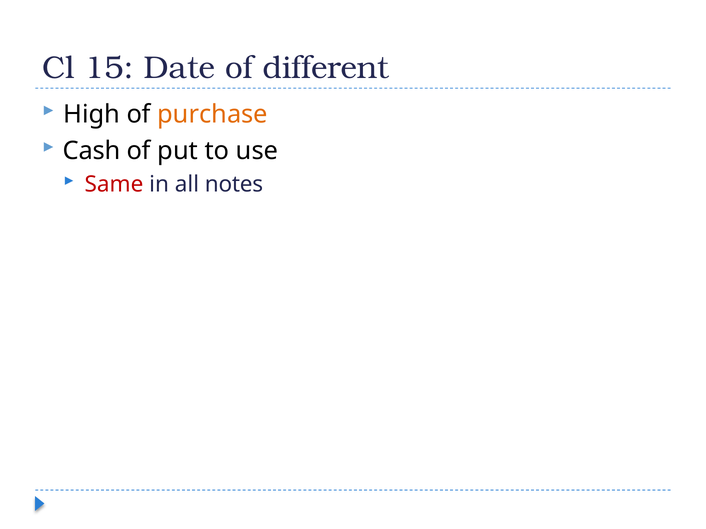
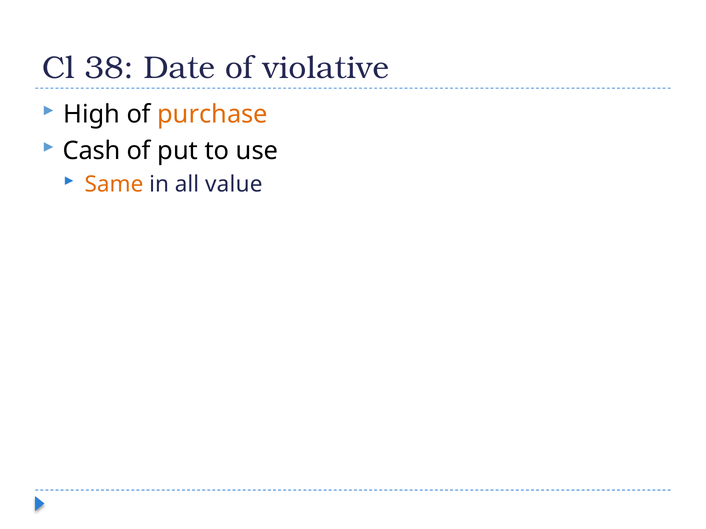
15: 15 -> 38 (109, 68)
different: different -> violative (326, 68)
Same colour: red -> orange (114, 185)
notes: notes -> value (234, 185)
